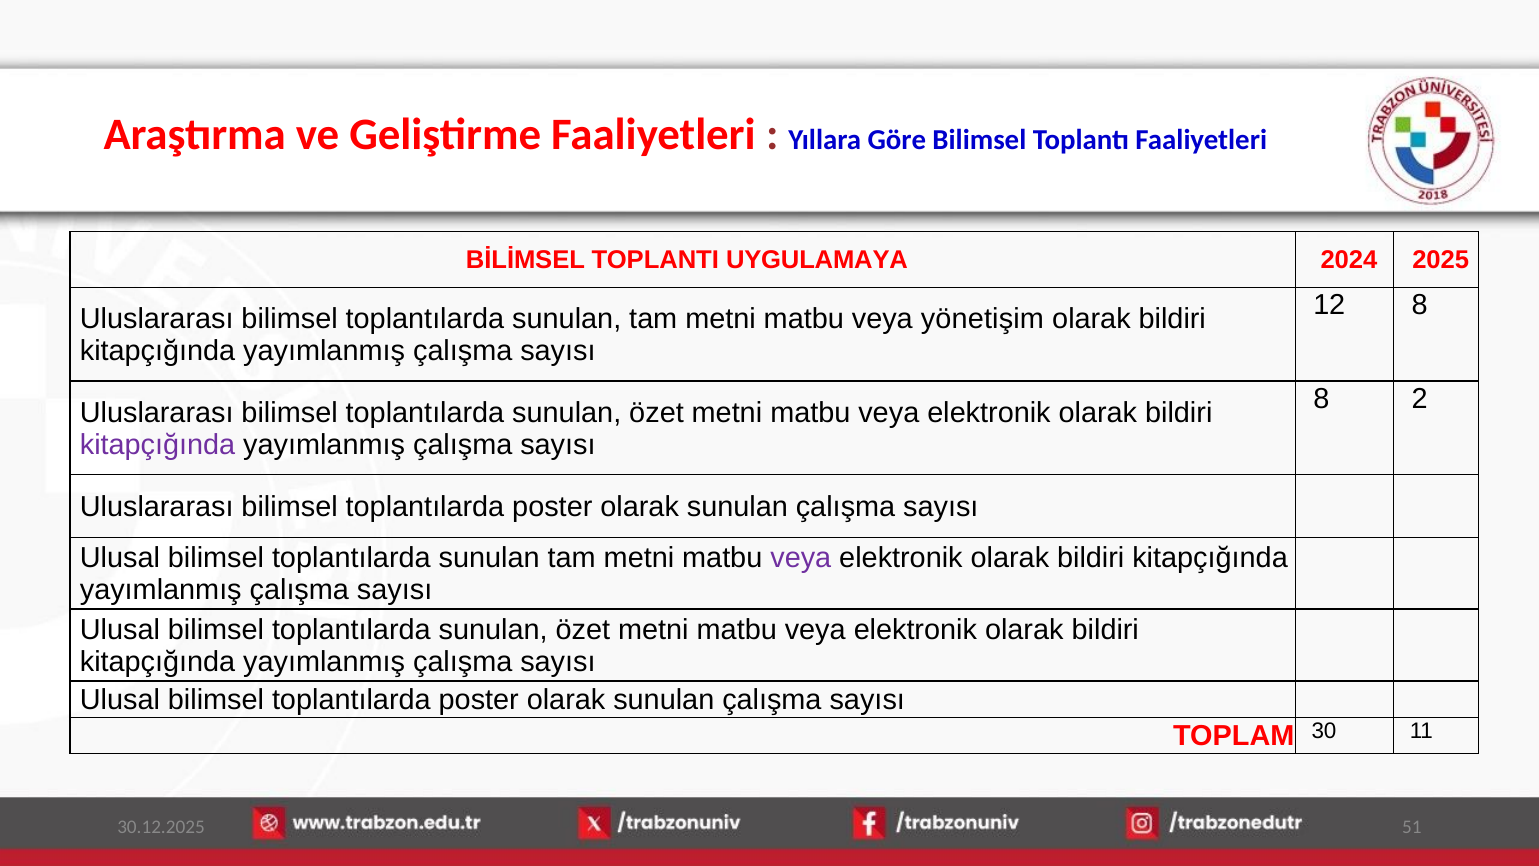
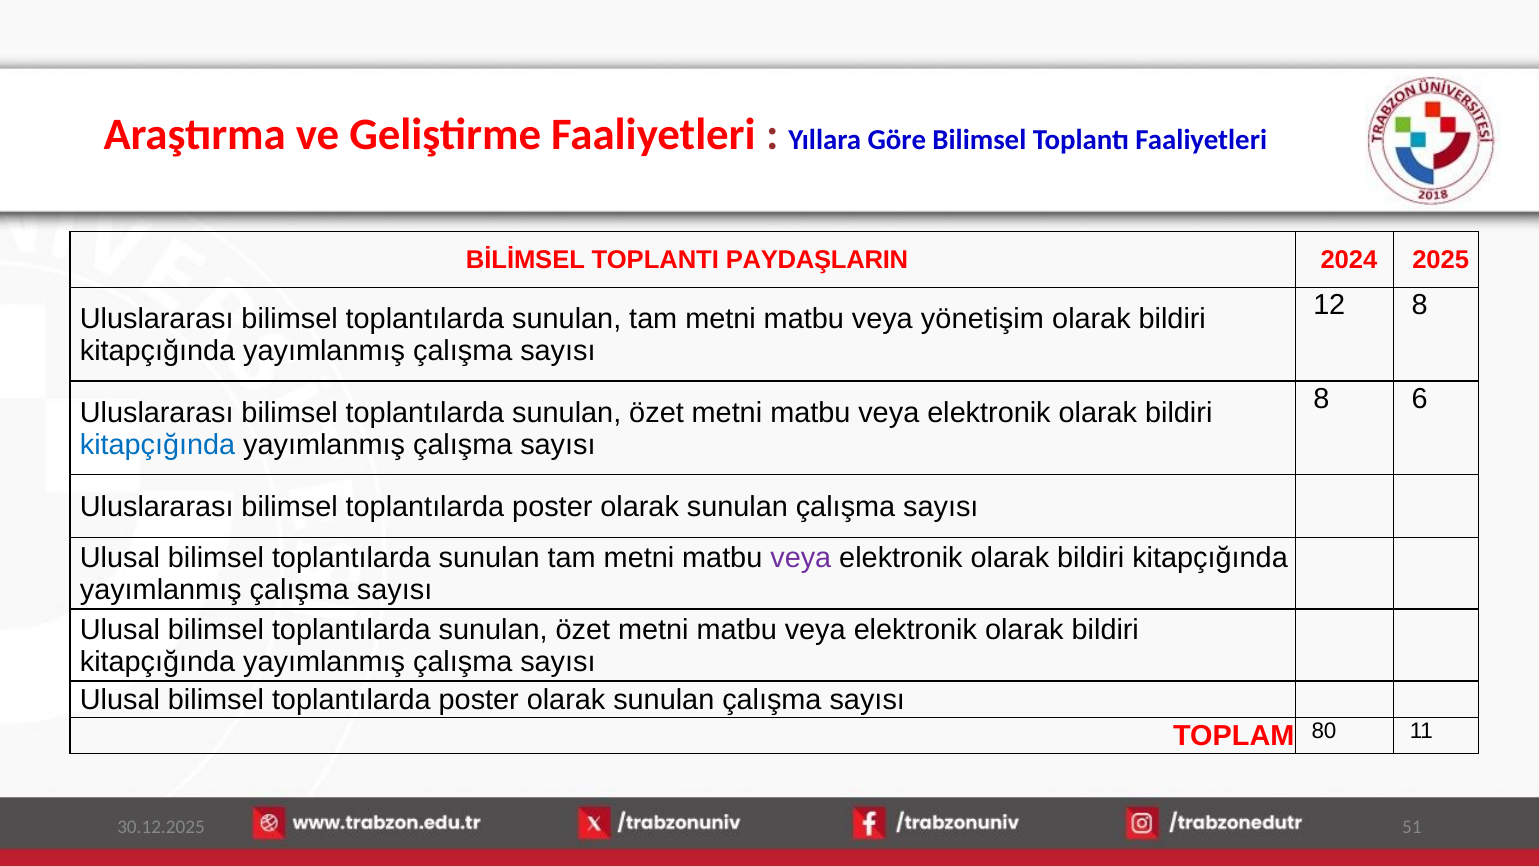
UYGULAMAYA: UYGULAMAYA -> PAYDAŞLARIN (817, 260)
2: 2 -> 6 (1420, 399)
kitapçığında colour: purple -> blue (158, 445)
30: 30 -> 80 (1324, 731)
